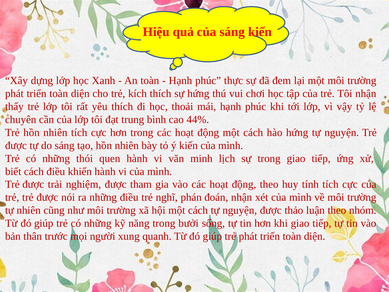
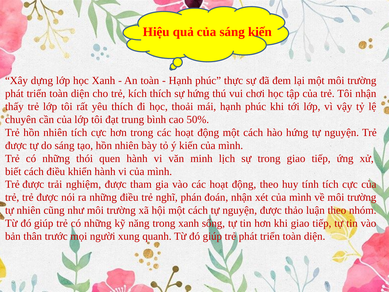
44%: 44% -> 50% (198, 119)
trong bưởi: bưởi -> xanh (189, 223)
